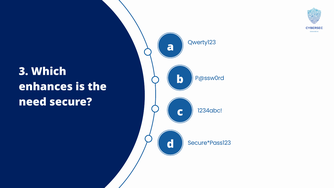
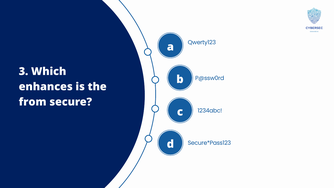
need: need -> from (33, 102)
